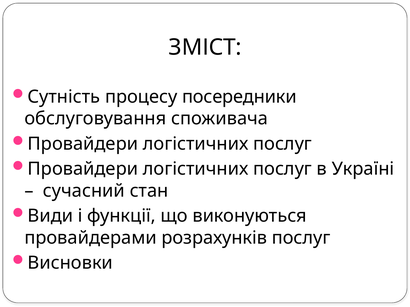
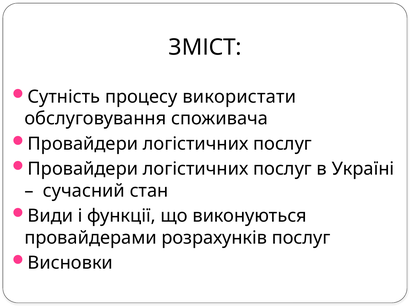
посередники: посередники -> використати (239, 97)
